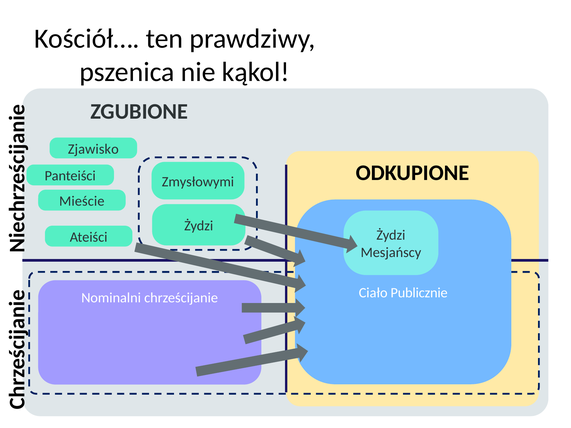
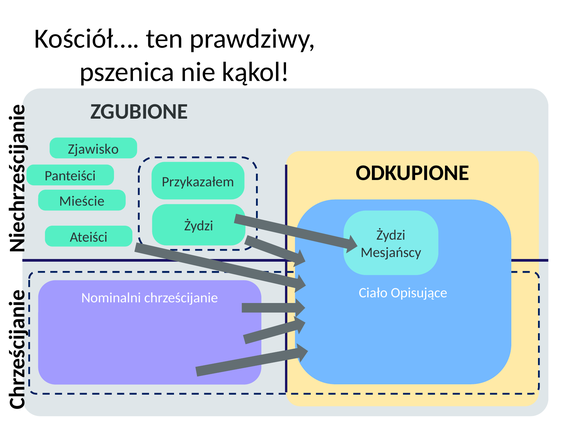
Zmysłowymi: Zmysłowymi -> Przykazałem (198, 182)
Publicznie: Publicznie -> Opisujące (419, 293)
